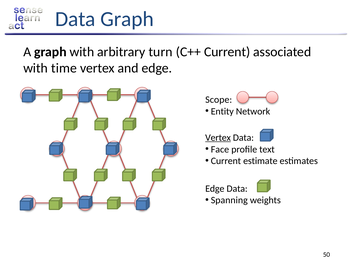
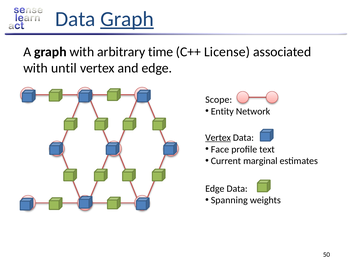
Graph underline: none -> present (127, 19)
turn: turn -> time (161, 52)
C++ Current: Current -> License (227, 52)
time: time -> until (64, 68)
estimate: estimate -> marginal (260, 161)
